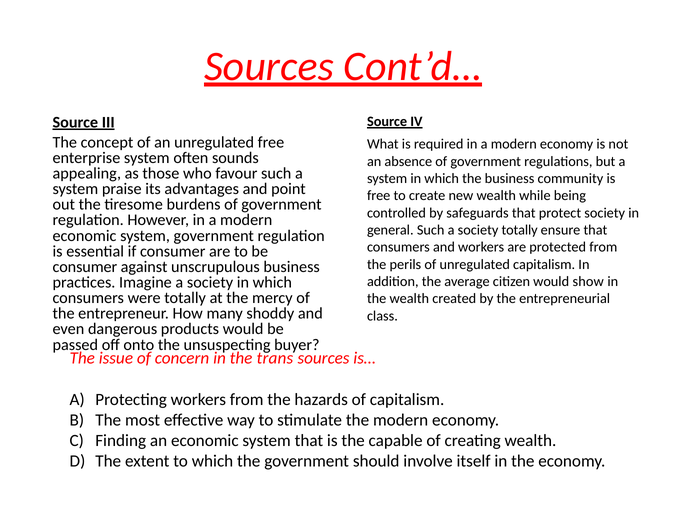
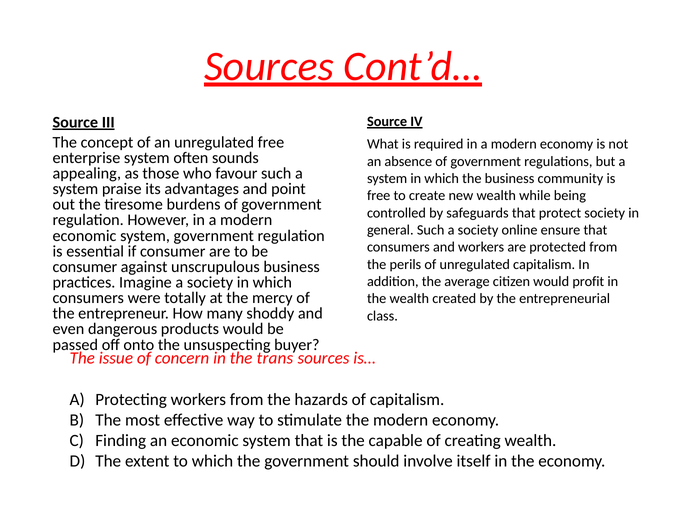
society totally: totally -> online (520, 230)
show: show -> profit (588, 281)
